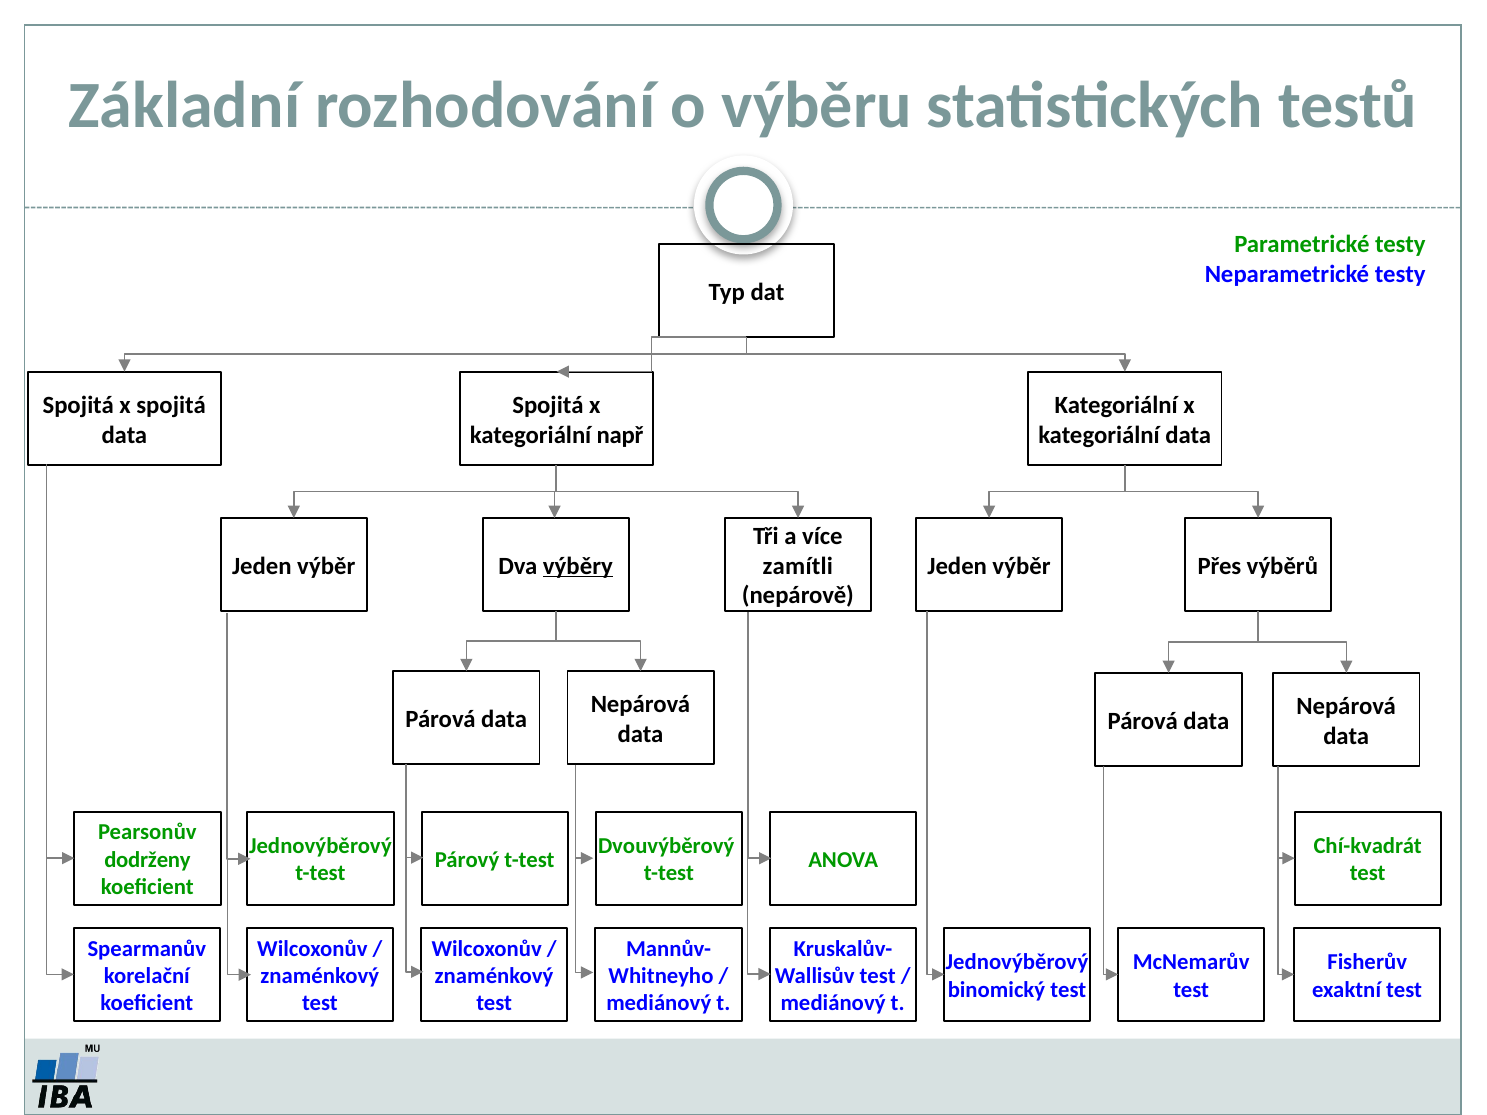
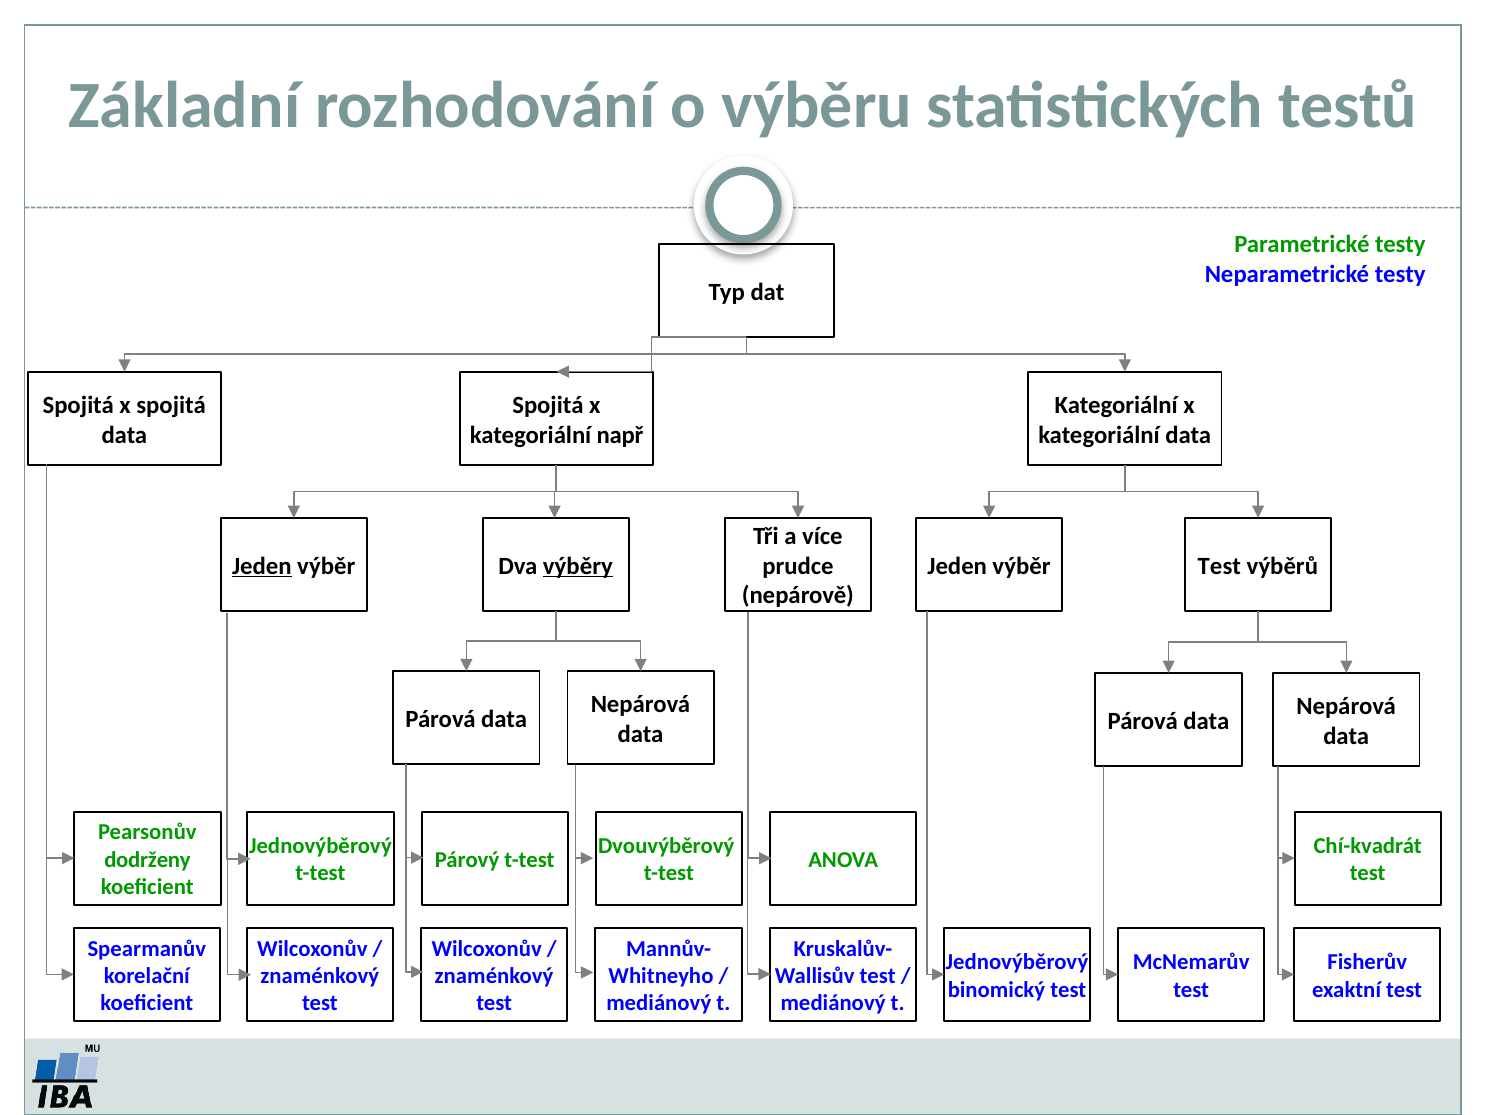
Jeden underline: none -> present (262, 566)
zamítli: zamítli -> prudce (798, 566)
výběr Přes: Přes -> Test (1219, 566)
